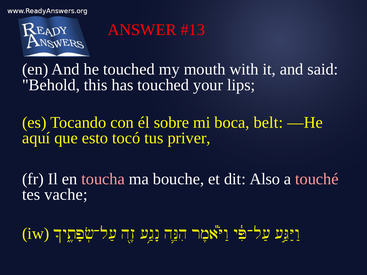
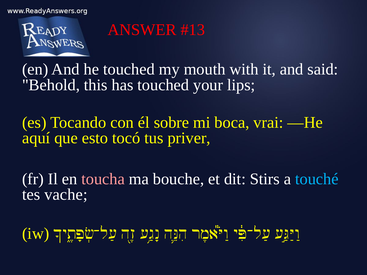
belt: belt -> vrai (268, 123)
Also: Also -> Stirs (265, 179)
touché colour: pink -> light blue (317, 179)
